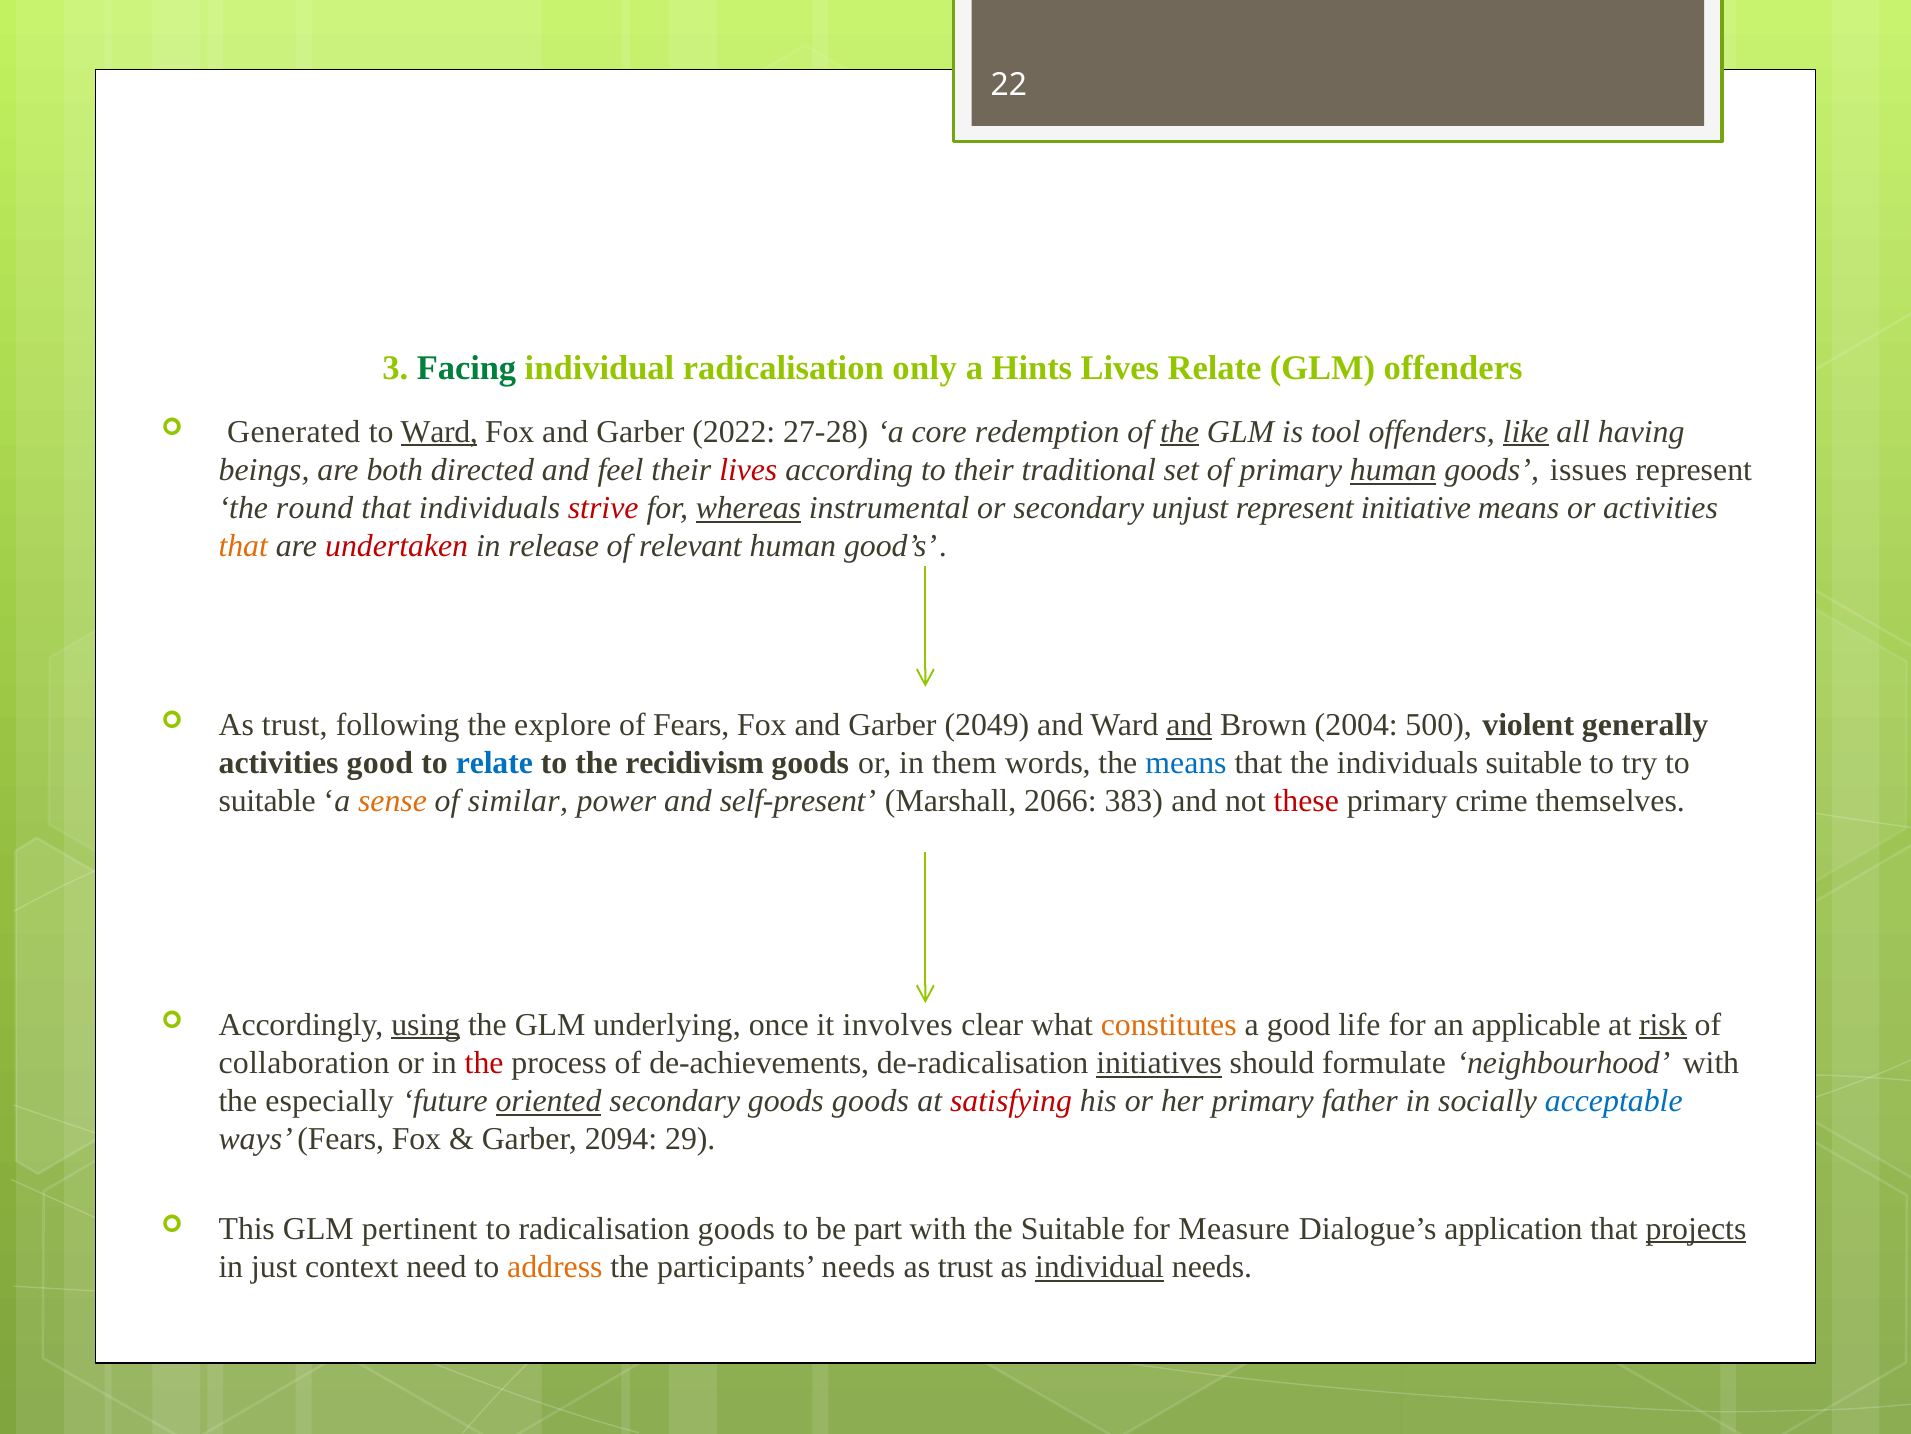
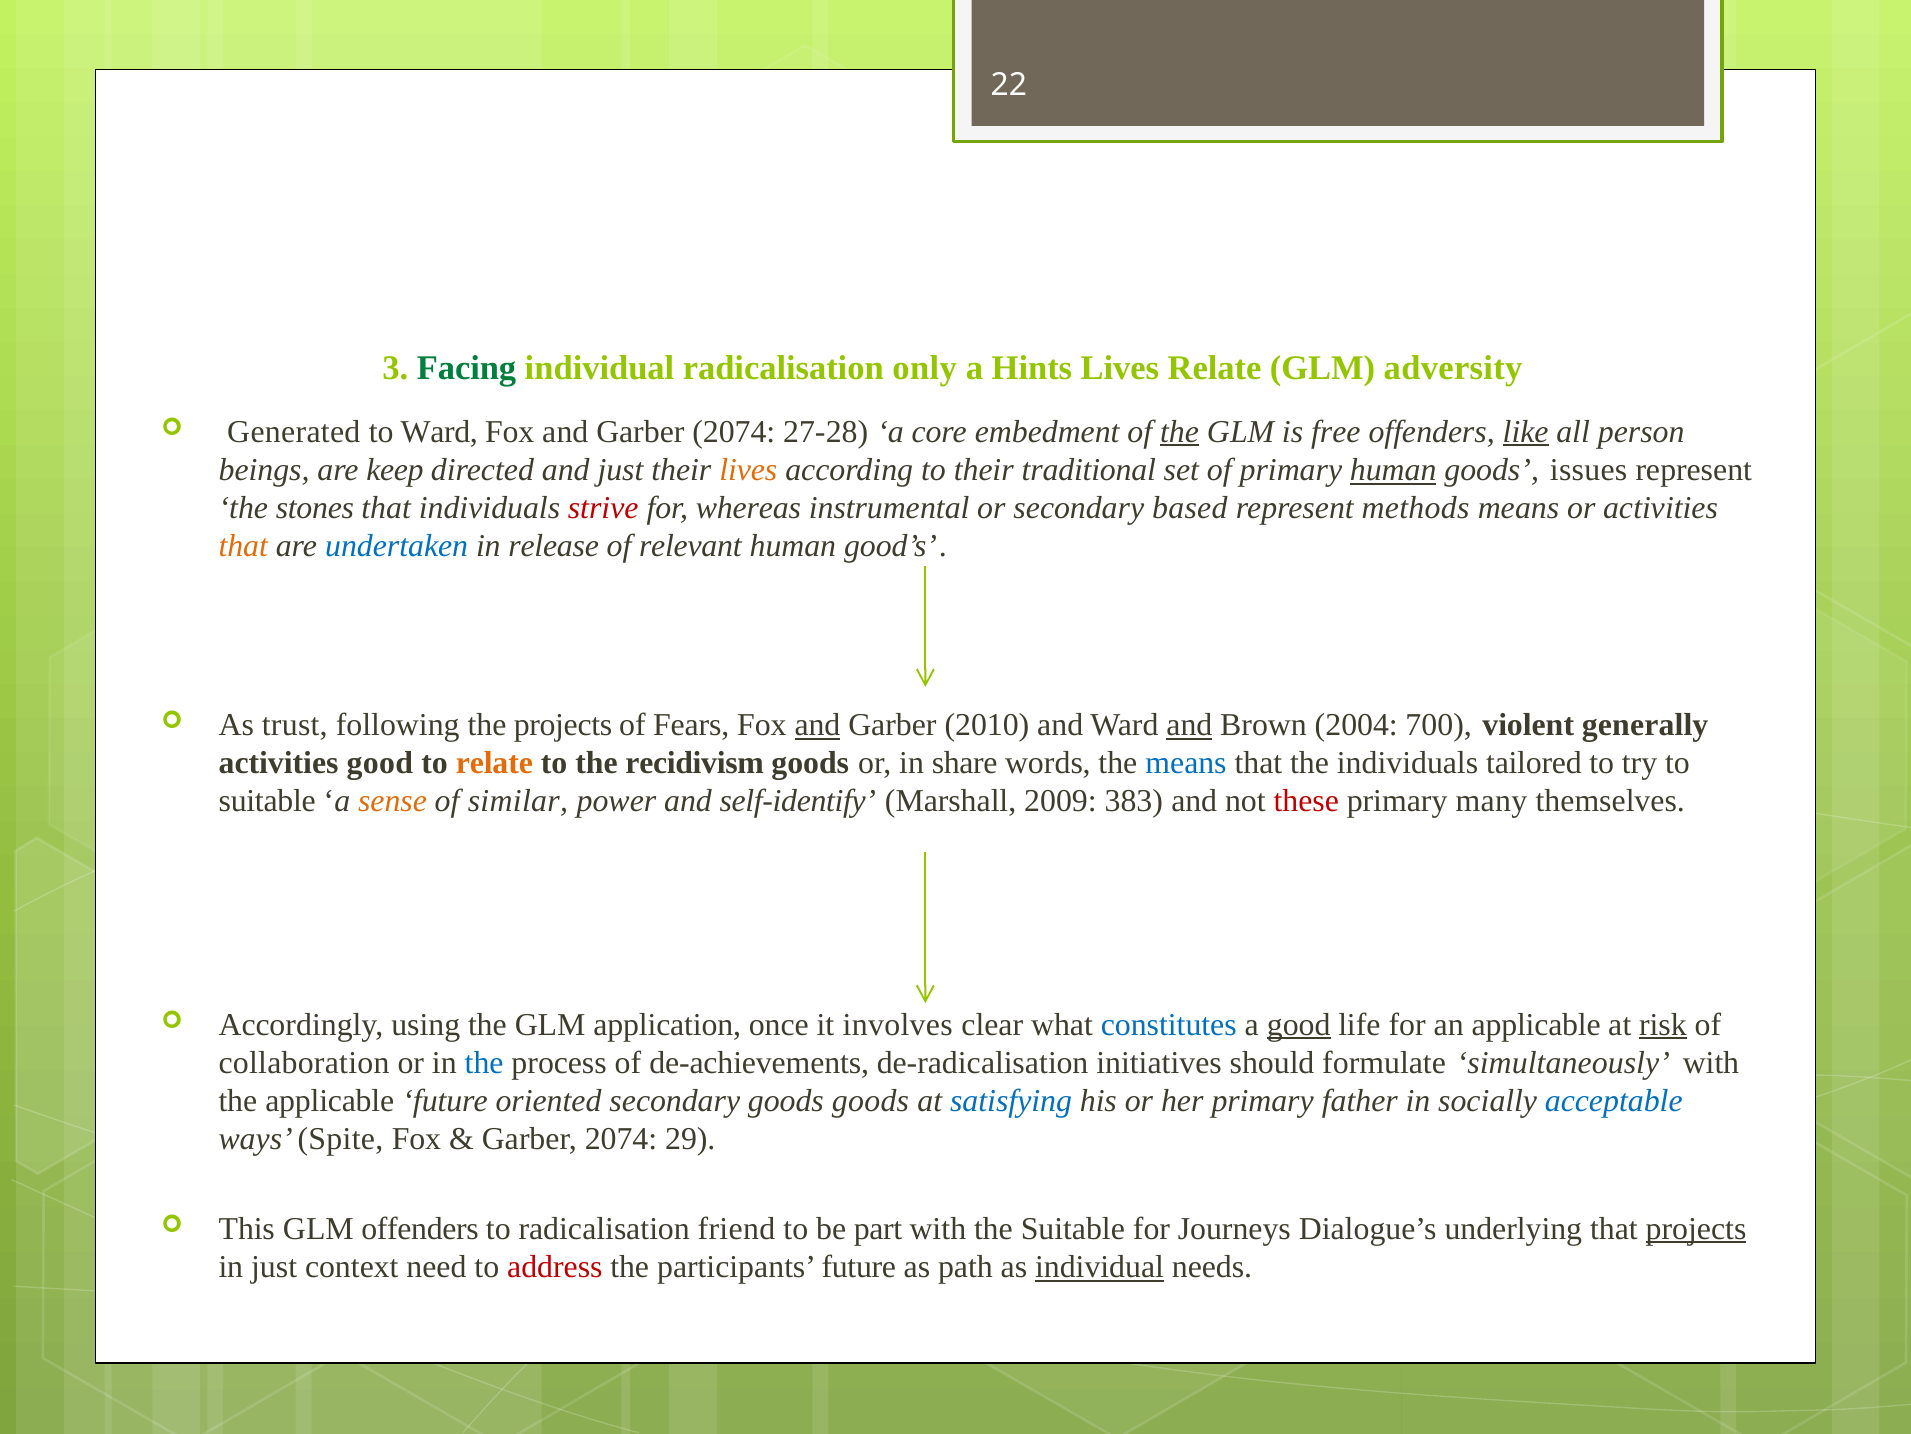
GLM offenders: offenders -> adversity (1453, 368)
Ward underline: present -> none (439, 432)
and Garber 2022: 2022 -> 2074 (734, 432)
redemption: redemption -> embedment (1047, 432)
tool: tool -> free (1336, 432)
having: having -> person (1641, 432)
both: both -> keep (395, 470)
and feel: feel -> just (620, 470)
lives colour: red -> orange (748, 470)
round: round -> stones (315, 508)
whereas underline: present -> none (748, 508)
unjust: unjust -> based (1190, 508)
initiative: initiative -> methods (1416, 508)
undertaken colour: red -> blue (397, 546)
the explore: explore -> projects (563, 725)
and underline: none -> present (817, 725)
2049: 2049 -> 2010 (987, 725)
500: 500 -> 700 (1439, 725)
relate colour: blue -> orange (494, 763)
them: them -> share (965, 763)
individuals suitable: suitable -> tailored (1534, 763)
self-present: self-present -> self-identify (798, 801)
2066: 2066 -> 2009 (1060, 801)
crime: crime -> many (1491, 801)
using underline: present -> none (426, 1024)
underlying: underlying -> application (667, 1024)
constitutes colour: orange -> blue (1169, 1024)
good underline: none -> present (1299, 1024)
the colour: red -> blue (484, 1062)
initiatives underline: present -> none (1159, 1062)
neighbourhood: neighbourhood -> simultaneously (1563, 1062)
the especially: especially -> applicable (330, 1101)
oriented underline: present -> none (549, 1101)
satisfying colour: red -> blue (1011, 1101)
ways Fears: Fears -> Spite (340, 1139)
2094: 2094 -> 2074 (621, 1139)
GLM pertinent: pertinent -> offenders (420, 1228)
radicalisation goods: goods -> friend (736, 1228)
Measure: Measure -> Journeys (1234, 1228)
application: application -> underlying (1513, 1228)
address colour: orange -> red (555, 1266)
participants needs: needs -> future (859, 1266)
trust: trust -> path (965, 1266)
